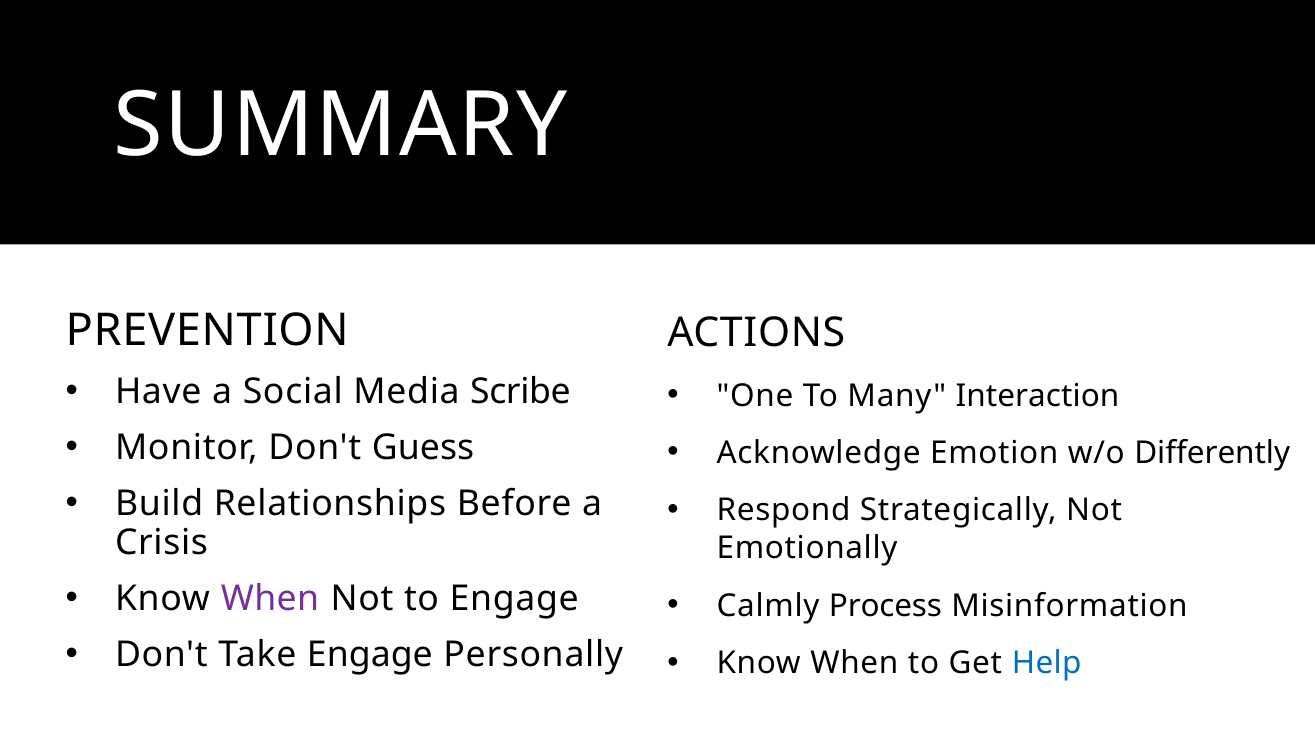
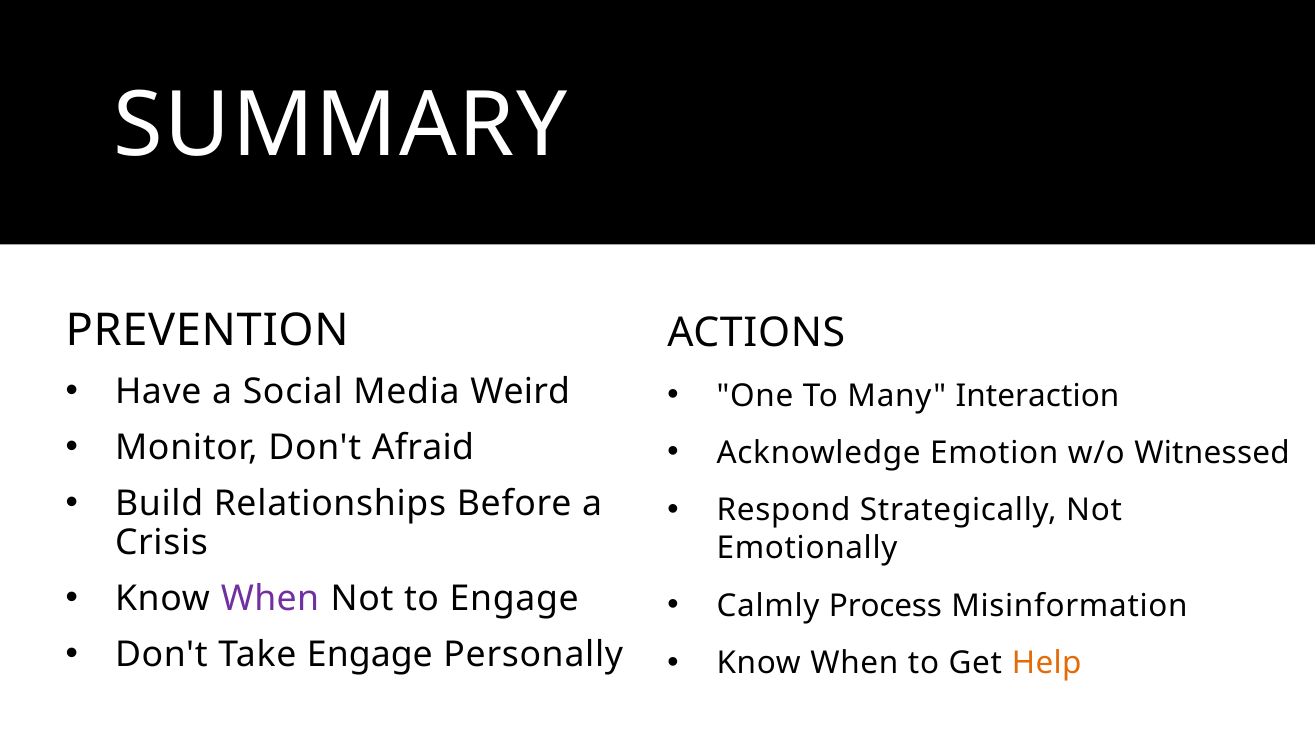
Scribe: Scribe -> Weird (520, 392)
Guess: Guess -> Afraid (423, 448)
Differently: Differently -> Witnessed (1212, 453)
Help colour: blue -> orange (1047, 663)
